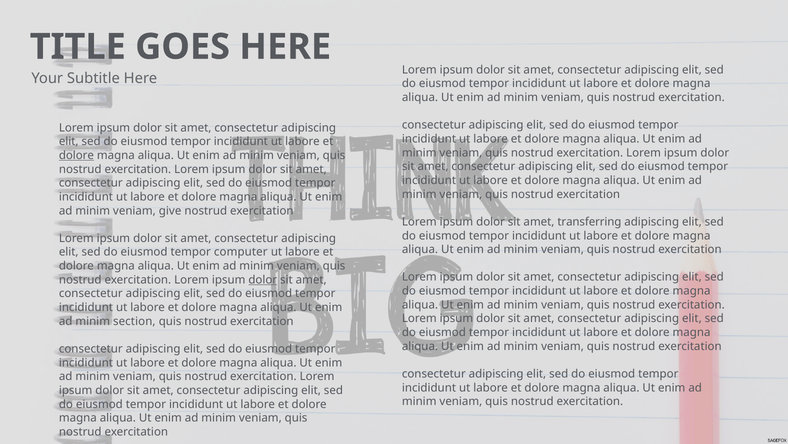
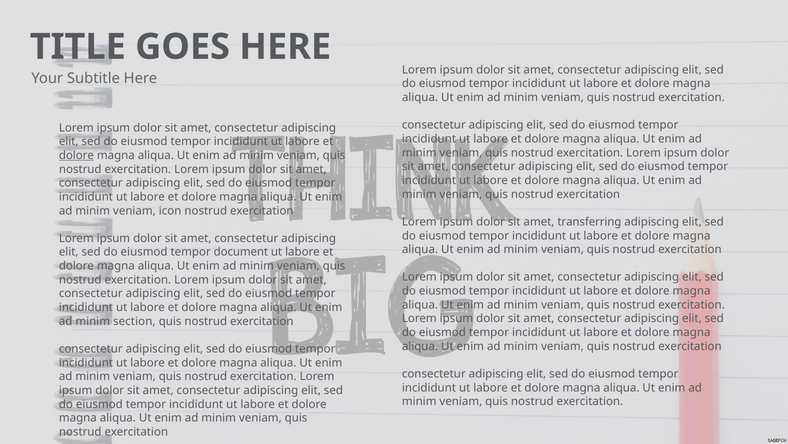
give: give -> icon (170, 210)
computer: computer -> document (241, 252)
dolor underline: present -> none (263, 279)
